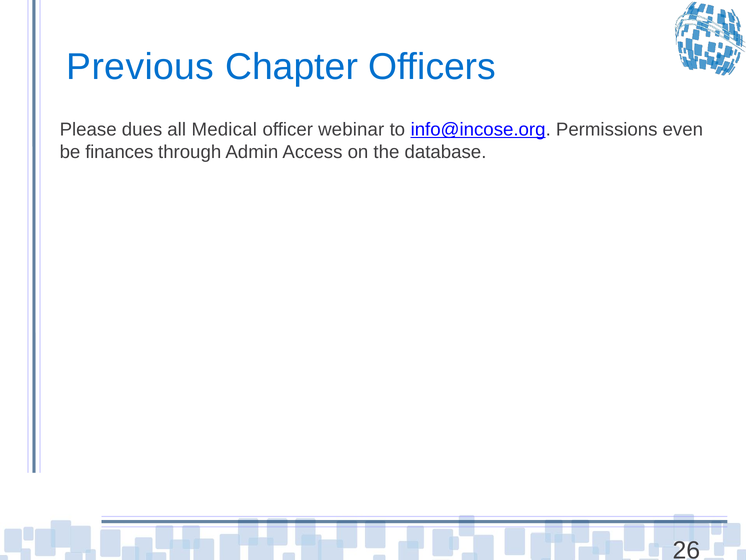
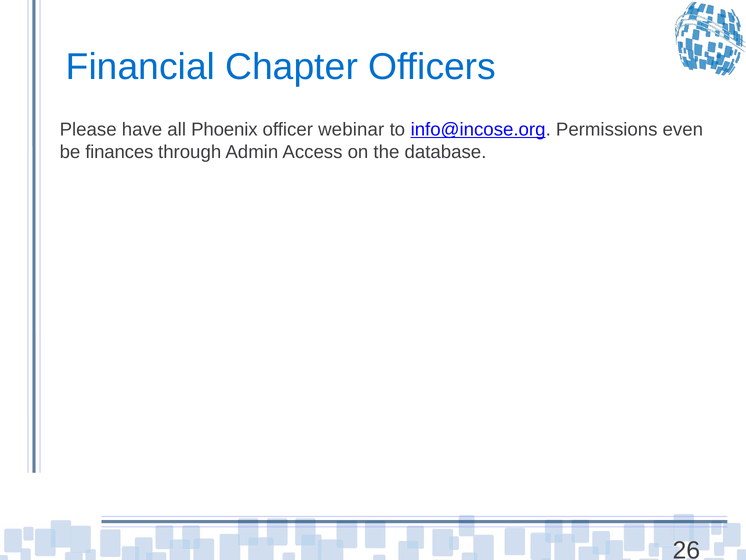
Previous: Previous -> Financial (140, 67)
dues: dues -> have (142, 129)
Medical: Medical -> Phoenix (224, 129)
